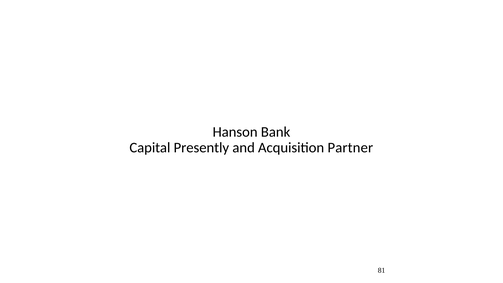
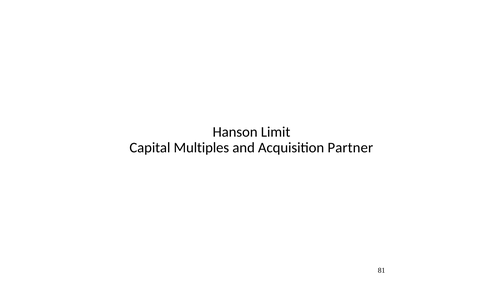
Bank: Bank -> Limit (276, 132)
Presently: Presently -> Multiples (201, 148)
